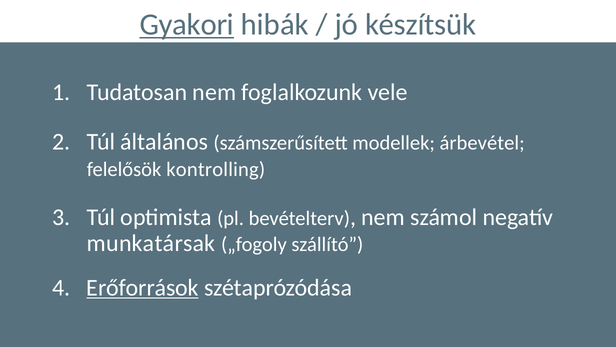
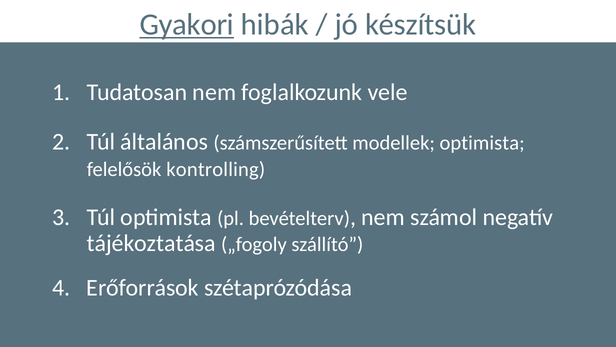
modellek árbevétel: árbevétel -> optimista (482, 143)
munkatársak: munkatársak -> tájékoztatása (151, 243)
Erőforrások underline: present -> none (143, 287)
